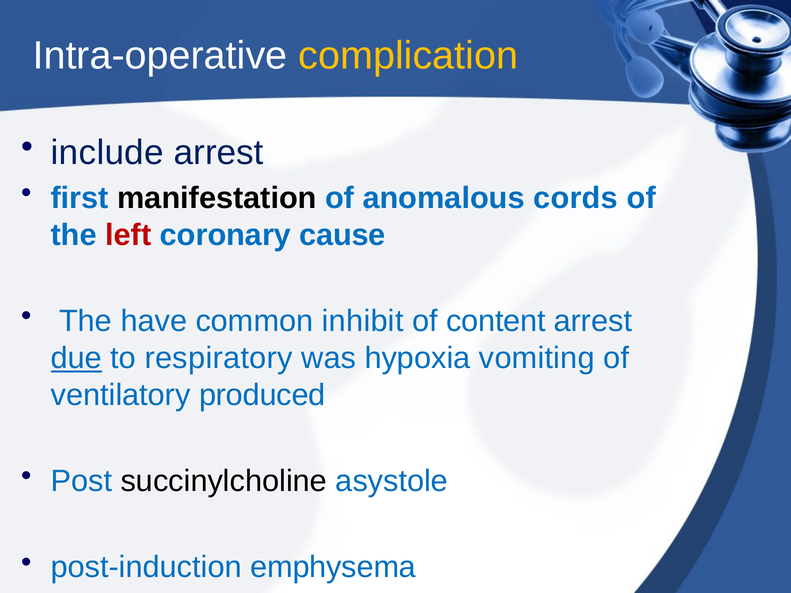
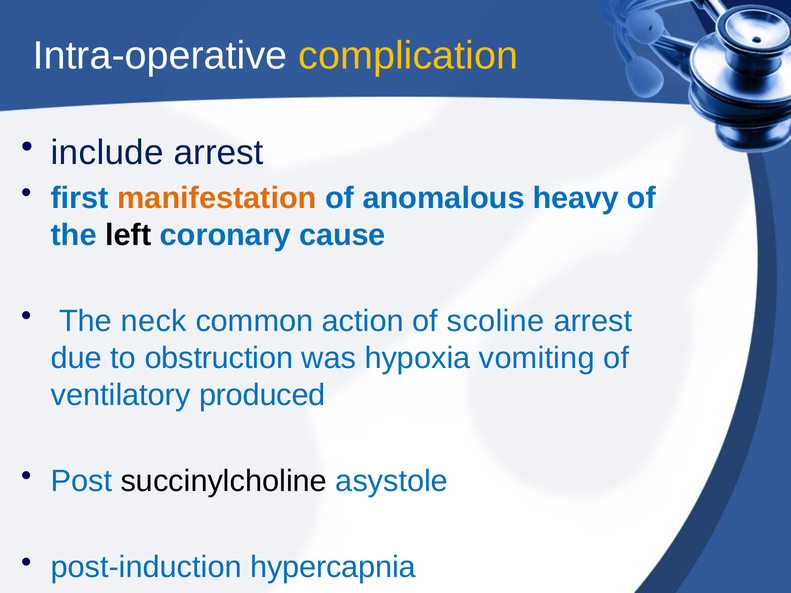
manifestation colour: black -> orange (217, 198)
cords: cords -> heavy (576, 198)
left colour: red -> black (128, 235)
have: have -> neck (154, 321)
inhibit: inhibit -> action (363, 321)
content: content -> scoline (496, 321)
due underline: present -> none (76, 358)
respiratory: respiratory -> obstruction (219, 358)
emphysema: emphysema -> hypercapnia (333, 568)
